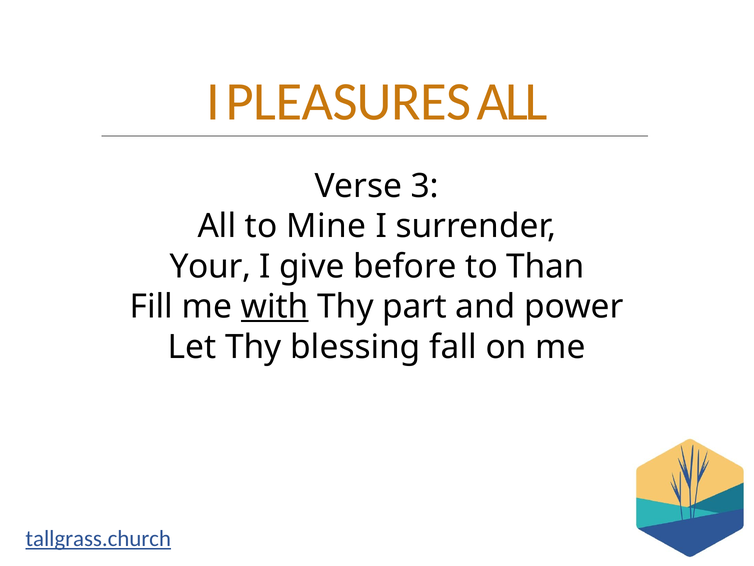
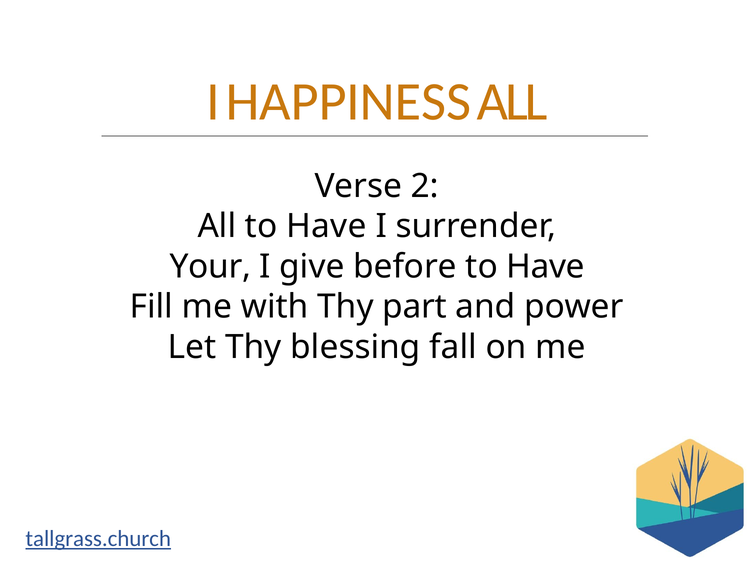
PLEASURES: PLEASURES -> HAPPINESS (348, 102)
3: 3 -> 2 (425, 186)
All to Mine: Mine -> Have (326, 226)
Than: Than -> Have (545, 266)
with underline: present -> none (275, 306)
